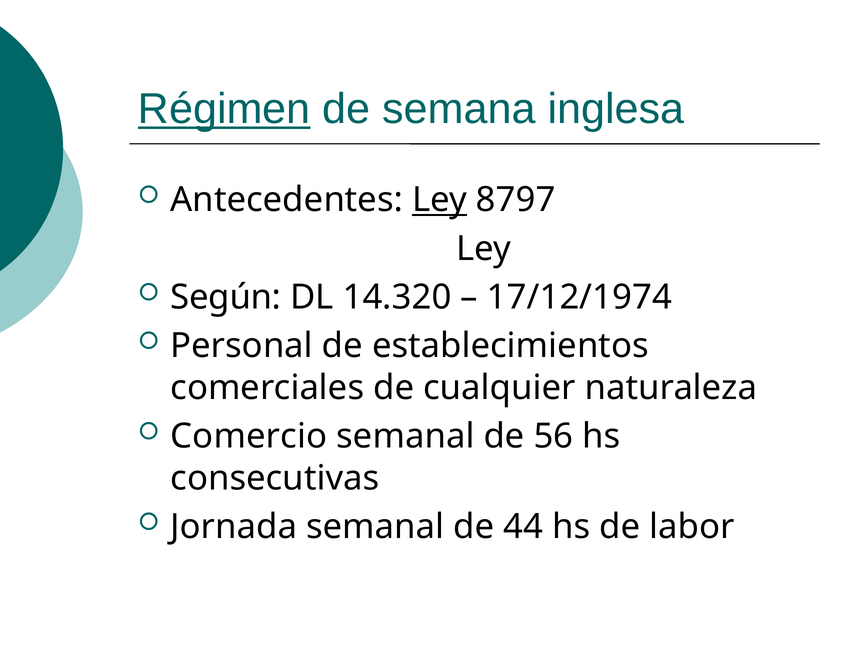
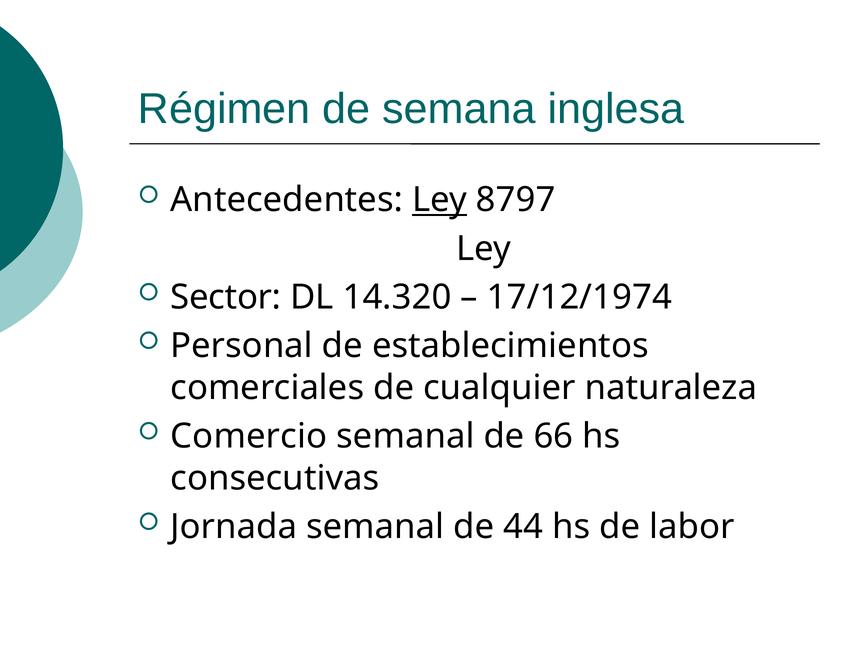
Régimen underline: present -> none (224, 109)
Según: Según -> Sector (226, 297)
56: 56 -> 66 (553, 437)
